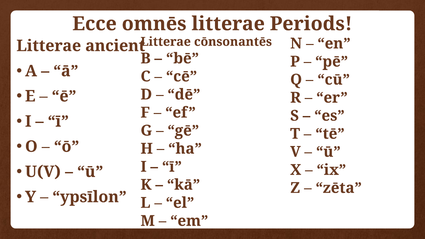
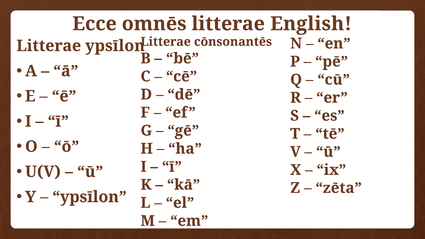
Periods: Periods -> English (311, 24)
Litterae ancient: ancient -> ypsīlon (115, 46)
